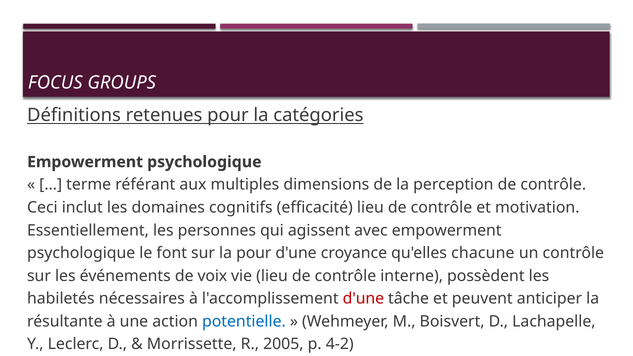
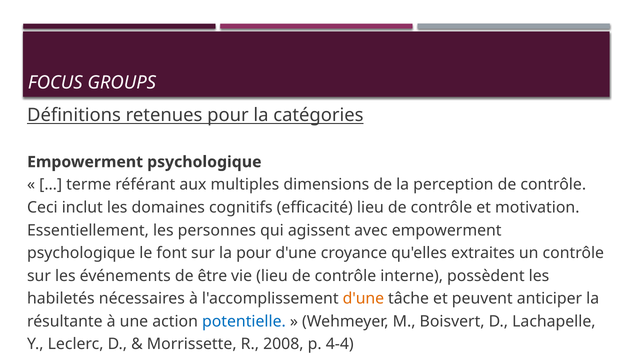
chacune: chacune -> extraites (483, 253)
voix: voix -> être (212, 276)
d'une colour: red -> orange (363, 299)
2005: 2005 -> 2008 (283, 344)
4-2: 4-2 -> 4-4 (340, 344)
